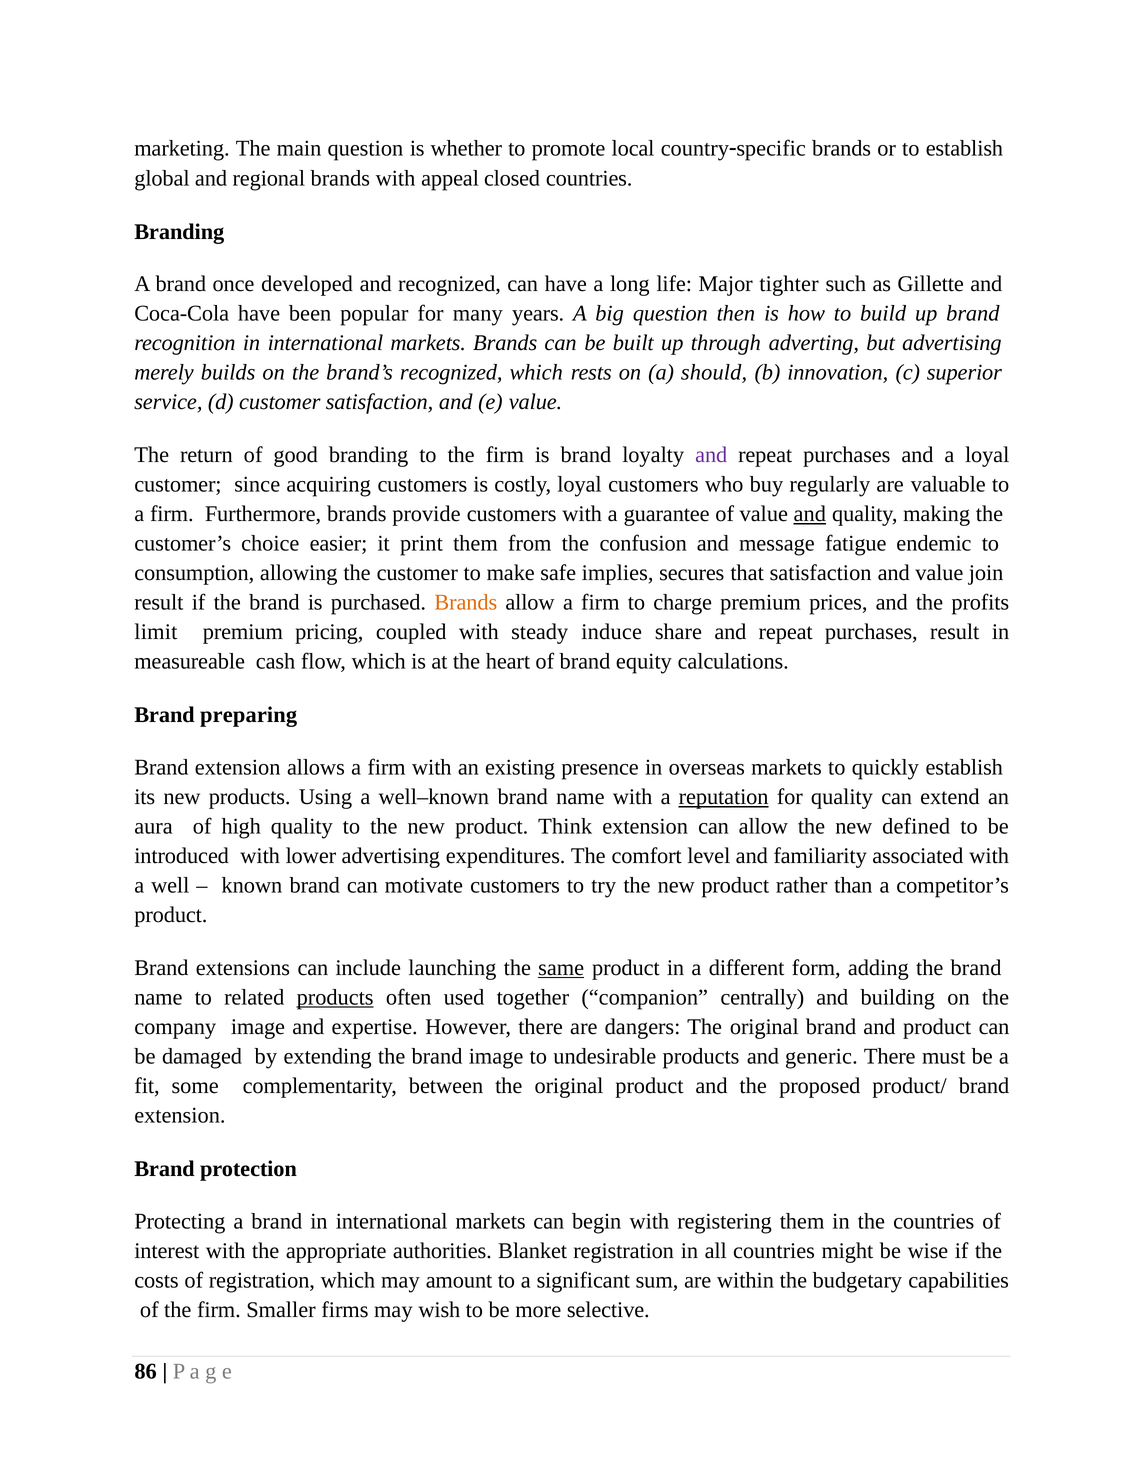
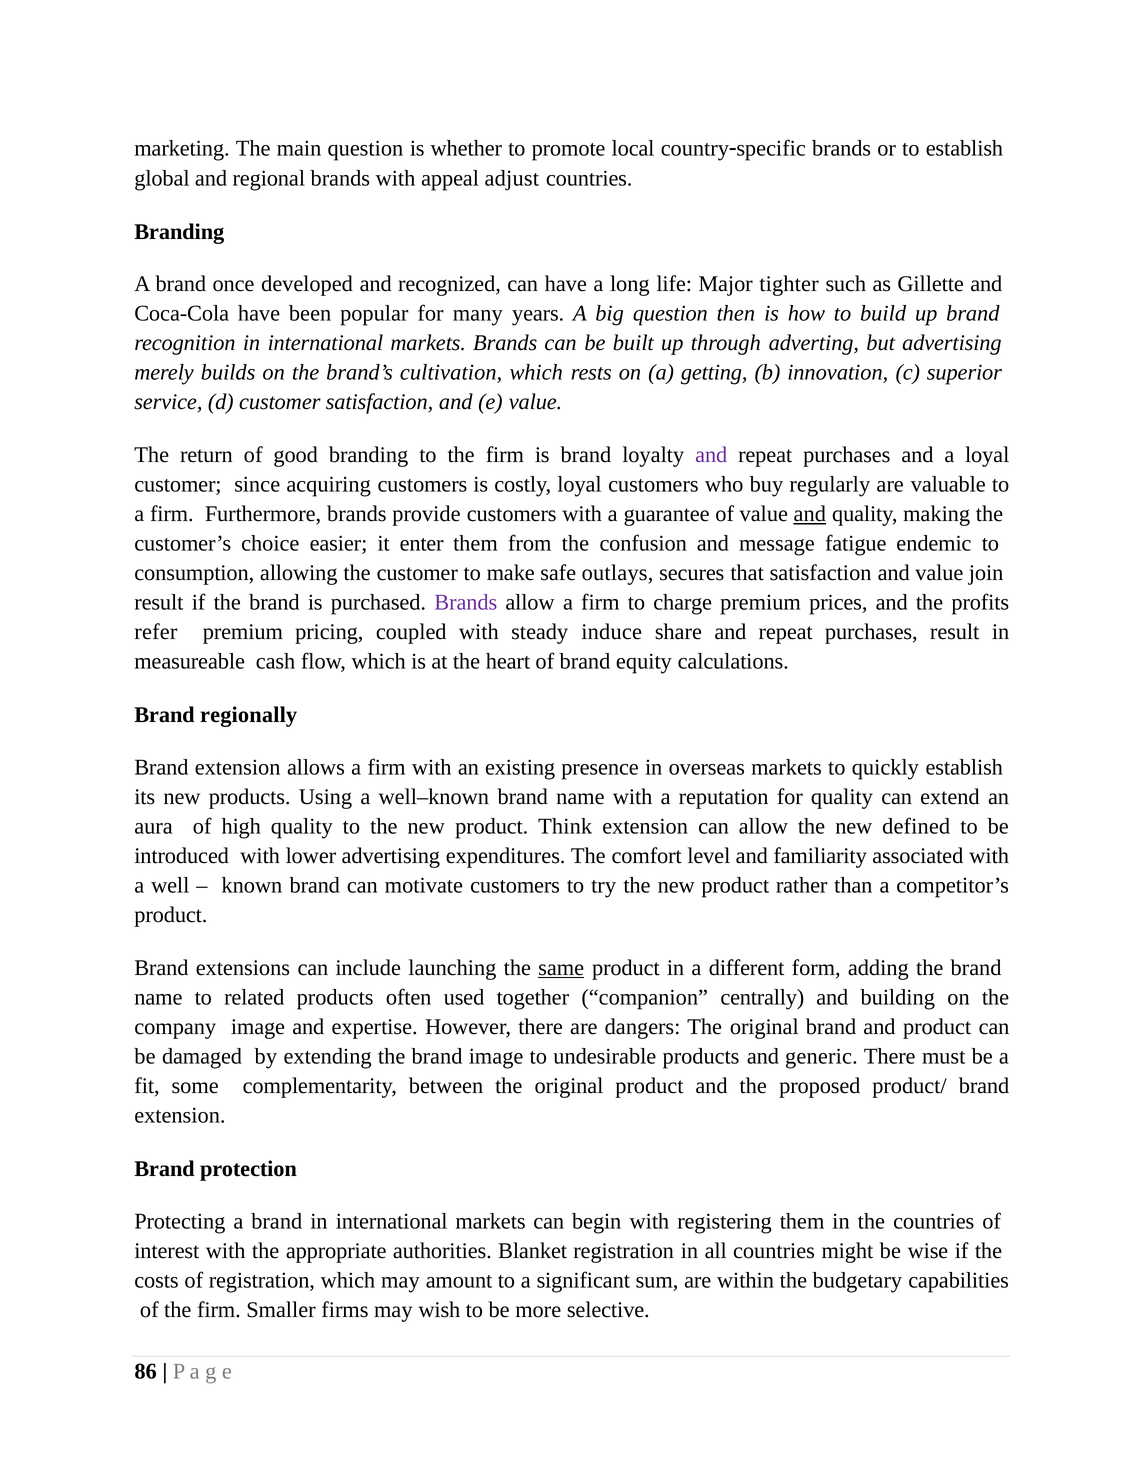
closed: closed -> adjust (512, 178)
brand’s recognized: recognized -> cultivation (451, 373)
should: should -> getting (714, 373)
print: print -> enter (422, 544)
implies: implies -> outlays (618, 573)
Brands colour: orange -> purple (466, 603)
limit: limit -> refer (156, 632)
preparing: preparing -> regionally (249, 715)
reputation underline: present -> none (724, 797)
products underline: present -> none (335, 998)
